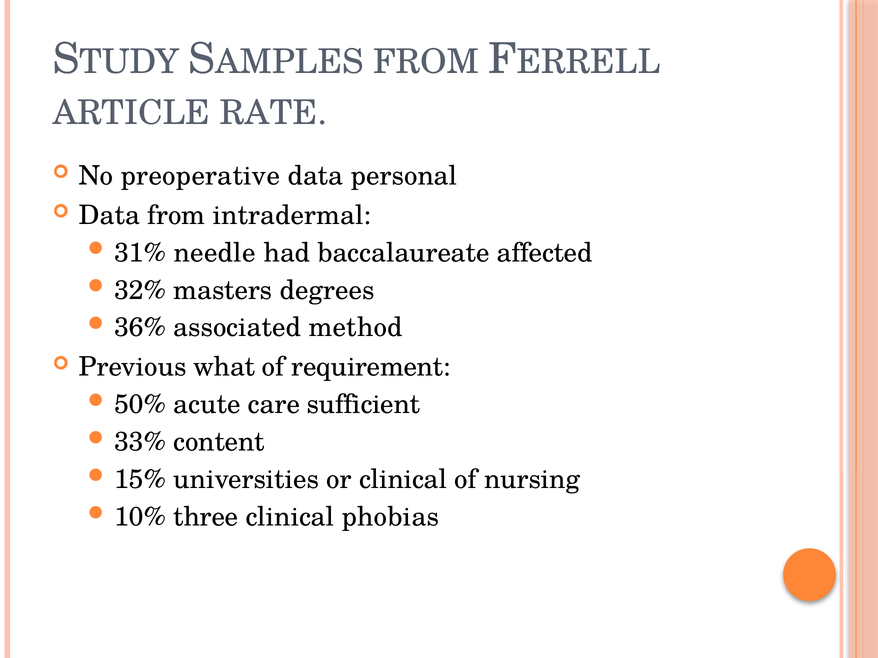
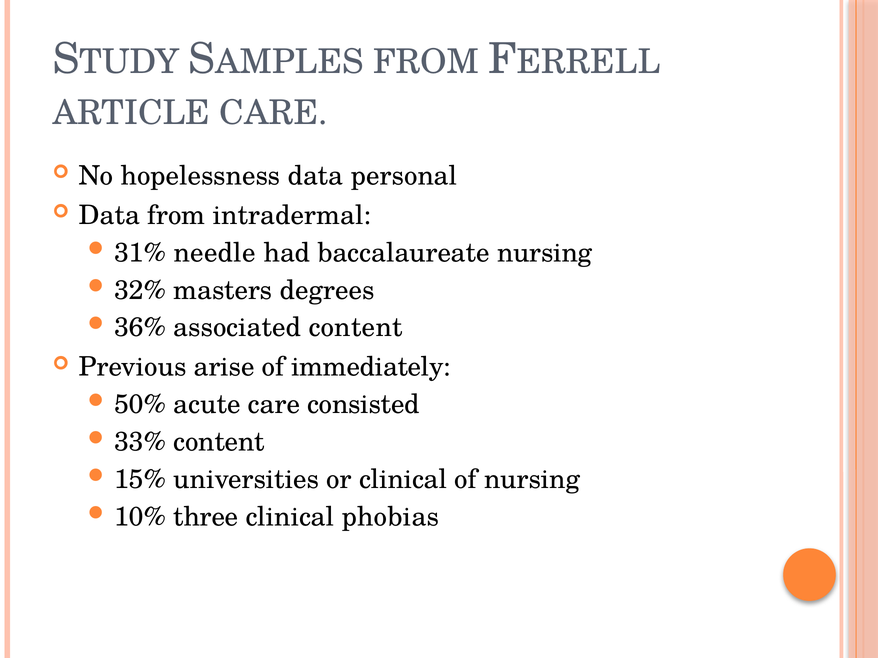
ARTICLE RATE: RATE -> CARE (274, 113)
preoperative: preoperative -> hopelessness (201, 176)
baccalaureate affected: affected -> nursing (545, 253)
associated method: method -> content (356, 328)
what: what -> arise (224, 367)
requirement: requirement -> immediately (371, 367)
sufficient: sufficient -> consisted (363, 405)
